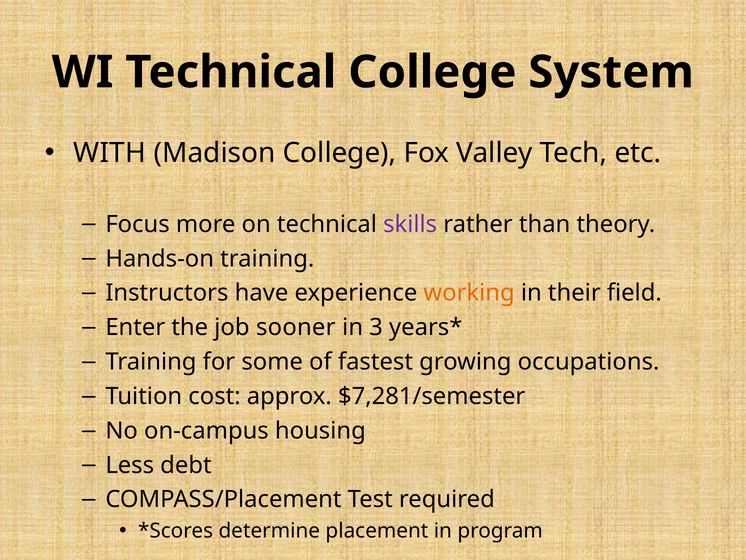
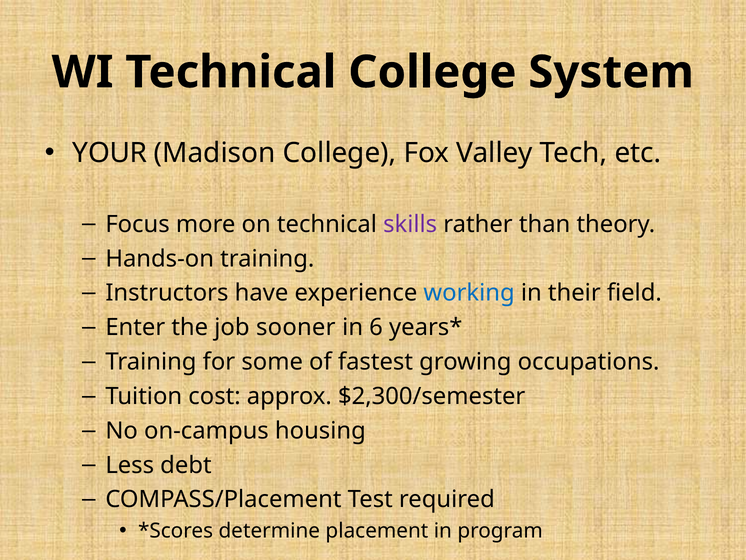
WITH: WITH -> YOUR (110, 153)
working colour: orange -> blue (469, 293)
3: 3 -> 6 (376, 327)
$7,281/semester: $7,281/semester -> $2,300/semester (432, 396)
